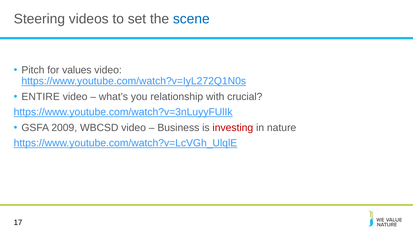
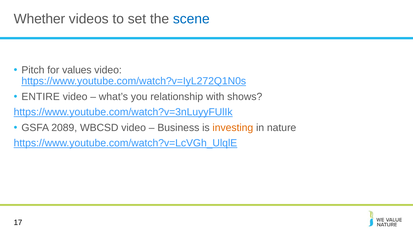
Steering: Steering -> Whether (39, 19)
crucial: crucial -> shows (245, 96)
2009: 2009 -> 2089 (64, 127)
investing colour: red -> orange (233, 127)
